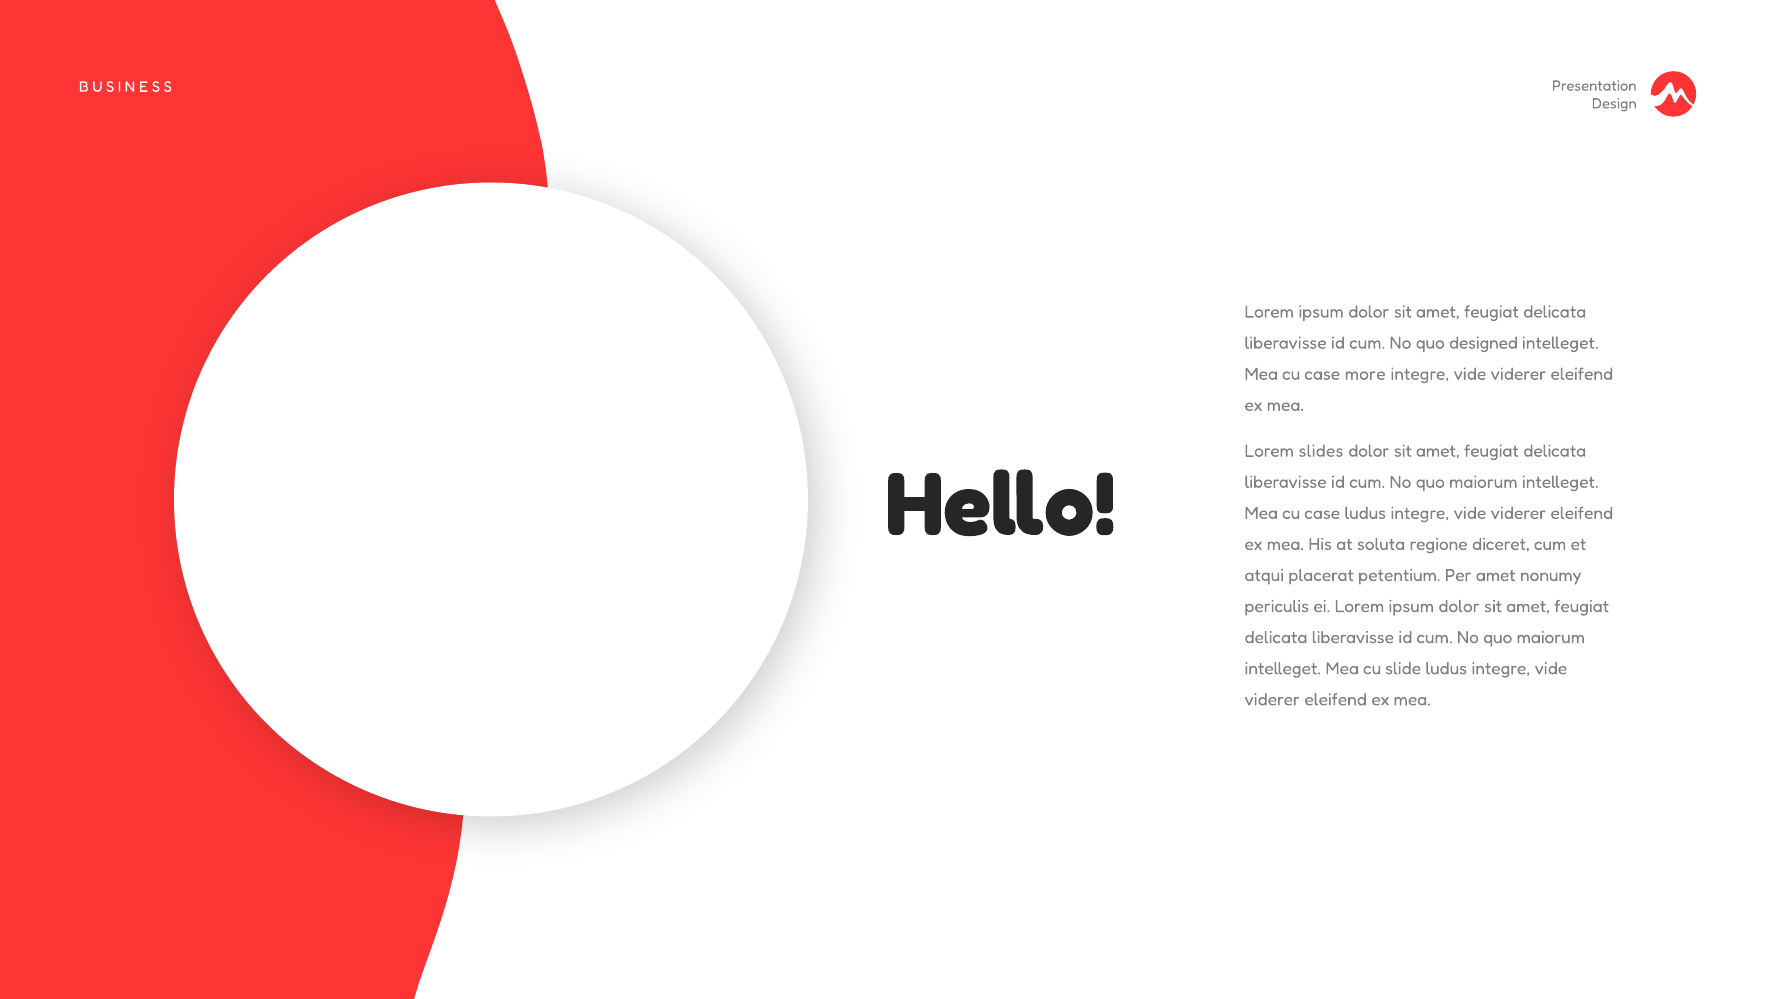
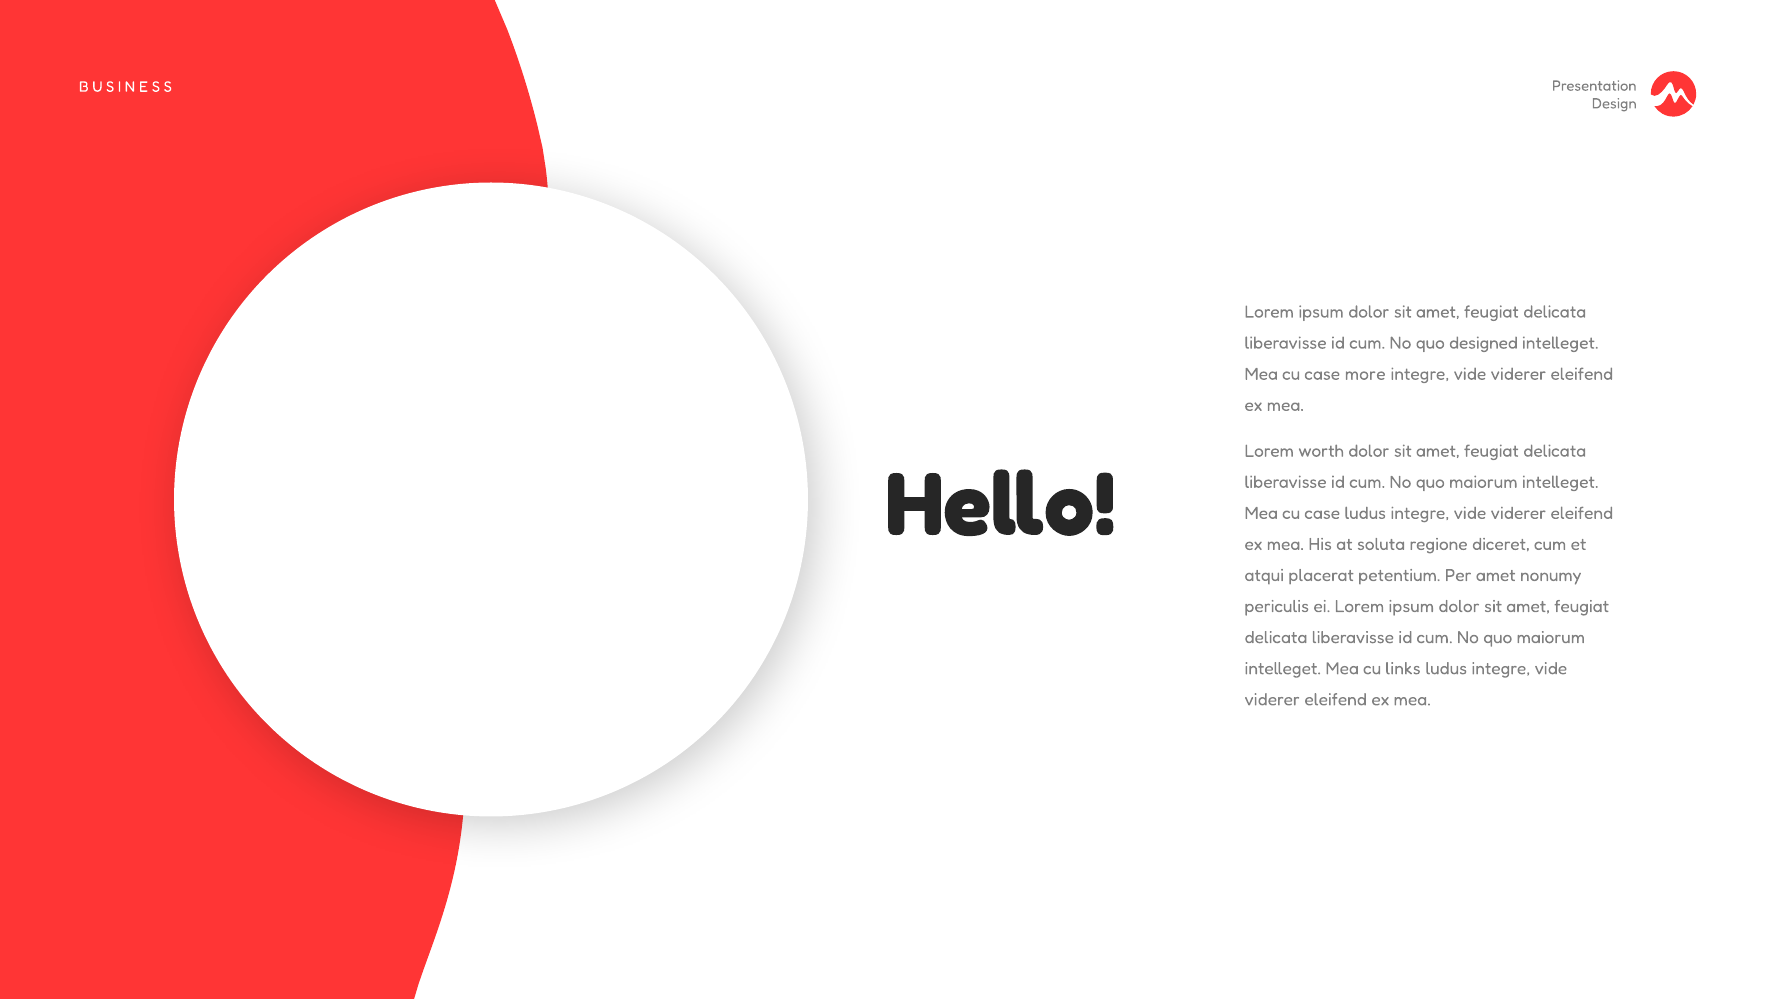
slides: slides -> worth (1321, 451)
slide: slide -> links (1403, 668)
